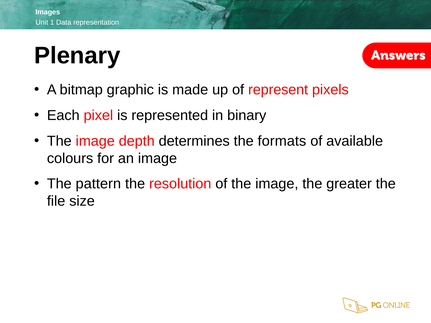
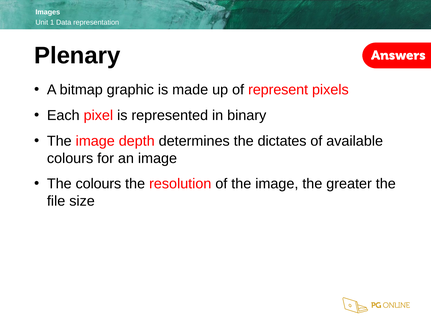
formats: formats -> dictates (282, 141)
The pattern: pattern -> colours (98, 184)
